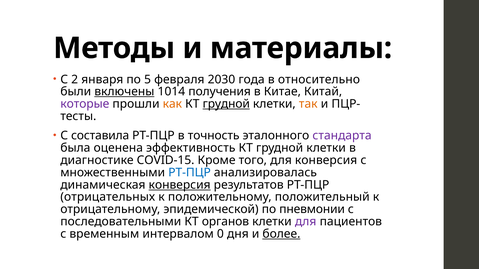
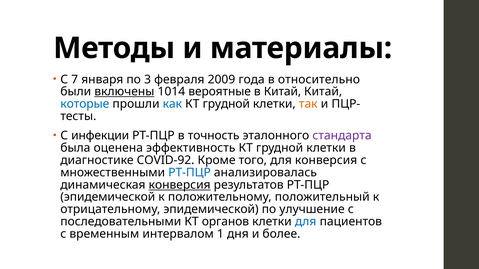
2: 2 -> 7 (75, 80)
5: 5 -> 3 (148, 80)
2030: 2030 -> 2009 (221, 80)
получения: получения -> вероятные (220, 92)
в Китае: Китае -> Китай (282, 92)
которые colour: purple -> blue (85, 104)
как colour: orange -> blue (172, 104)
грудной underline: present -> none (226, 104)
составила: составила -> инфекции (100, 136)
COVID-15: COVID-15 -> COVID-92 (166, 160)
отрицательных: отрицательных -> эпидемической (108, 197)
пневмонии: пневмонии -> улучшение (312, 210)
для colour: purple -> blue (306, 222)
0: 0 -> 1 (220, 234)
более underline: present -> none (281, 234)
